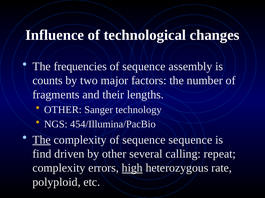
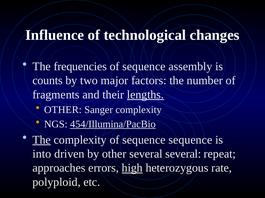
lengths underline: none -> present (145, 95)
Sanger technology: technology -> complexity (139, 110)
454/Illumina/PacBio underline: none -> present (113, 125)
find: find -> into (42, 154)
several calling: calling -> several (183, 154)
complexity: complexity -> approaches (59, 169)
